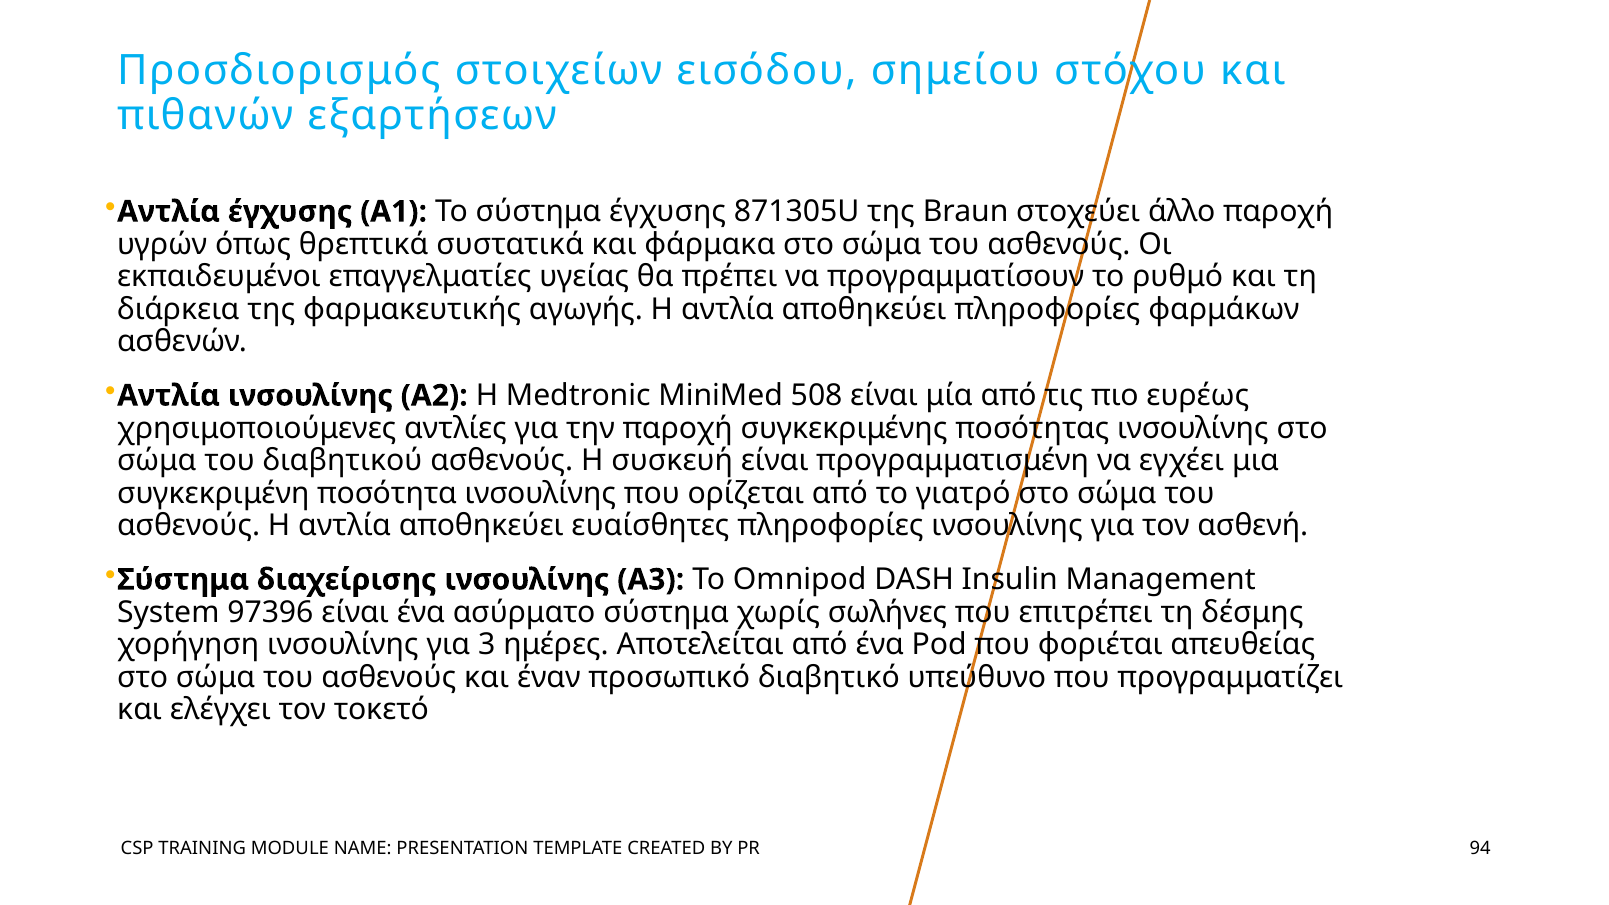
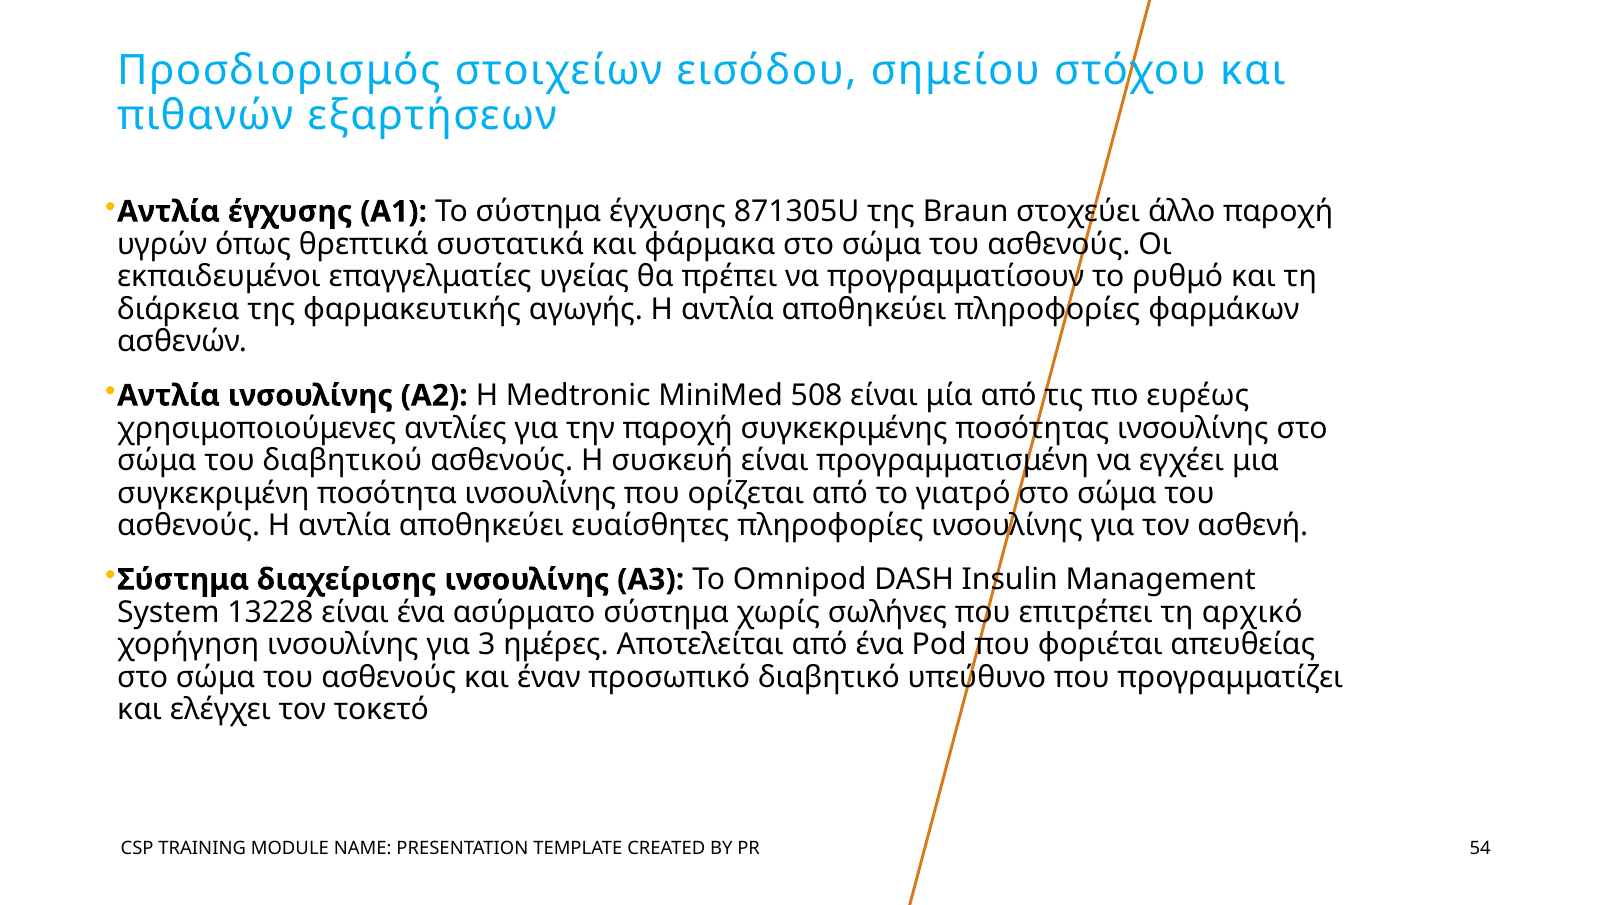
97396: 97396 -> 13228 (270, 612)
δέσμης: δέσμης -> αρχικό (1252, 612)
94: 94 -> 54 (1480, 848)
